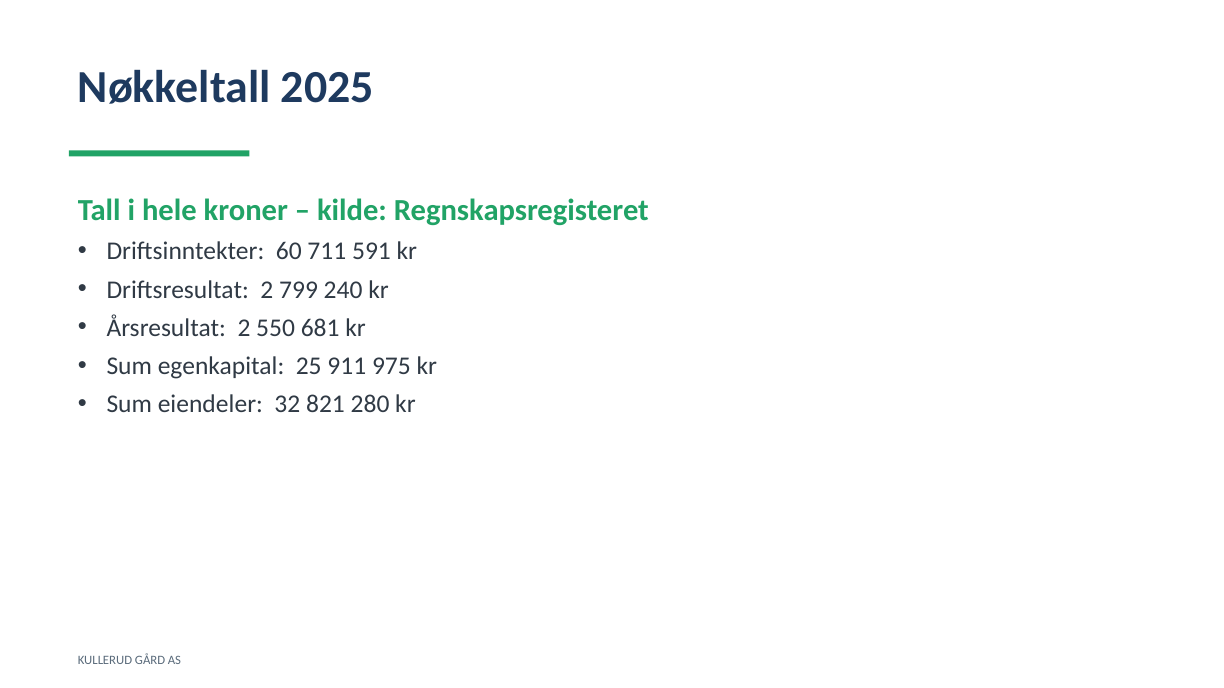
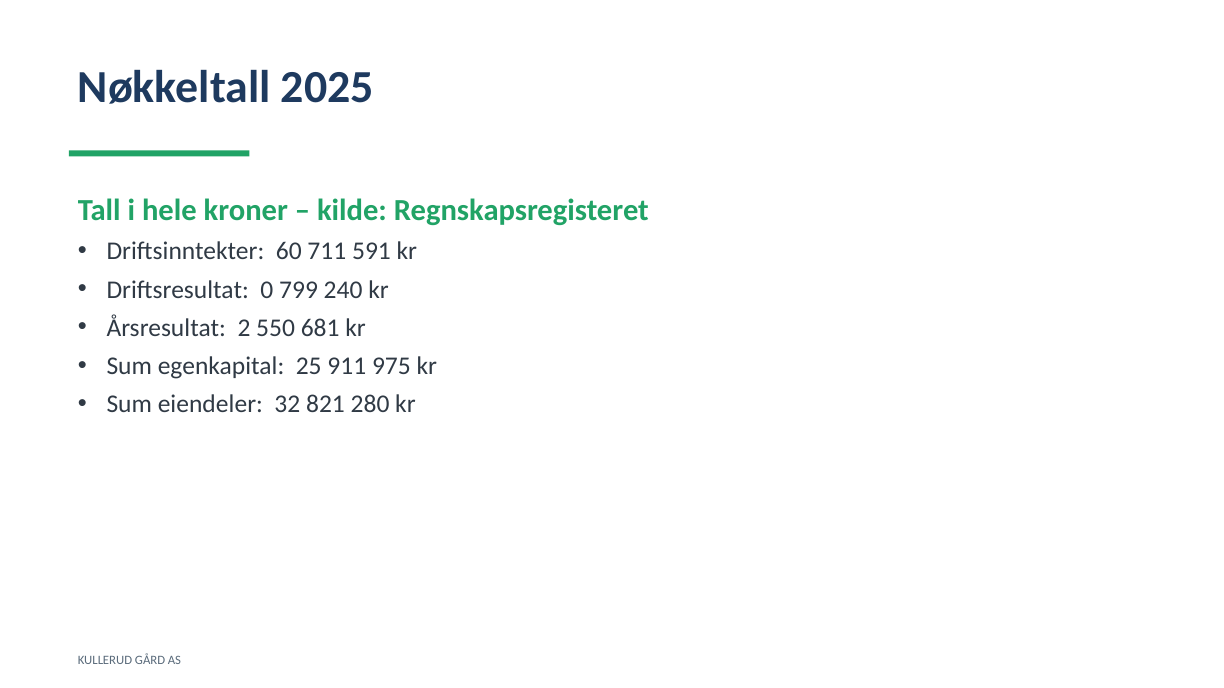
Driftsresultat 2: 2 -> 0 (267, 290)
